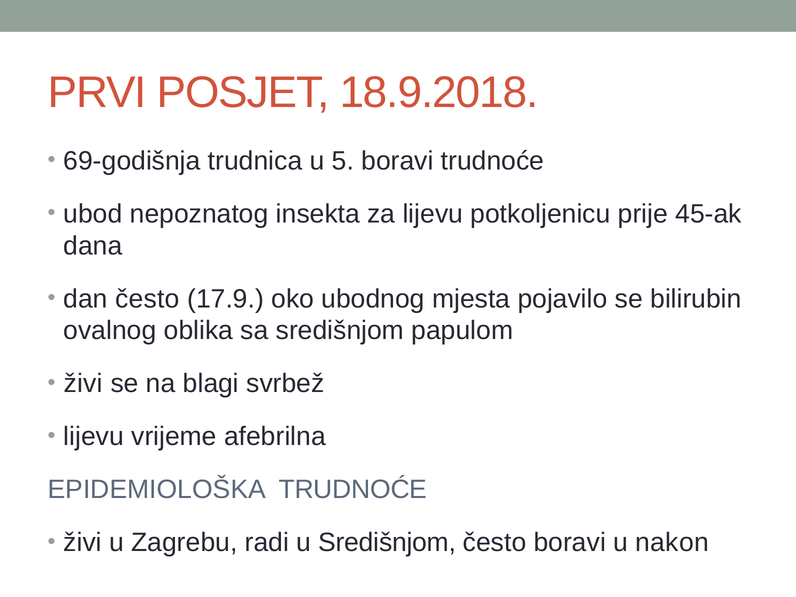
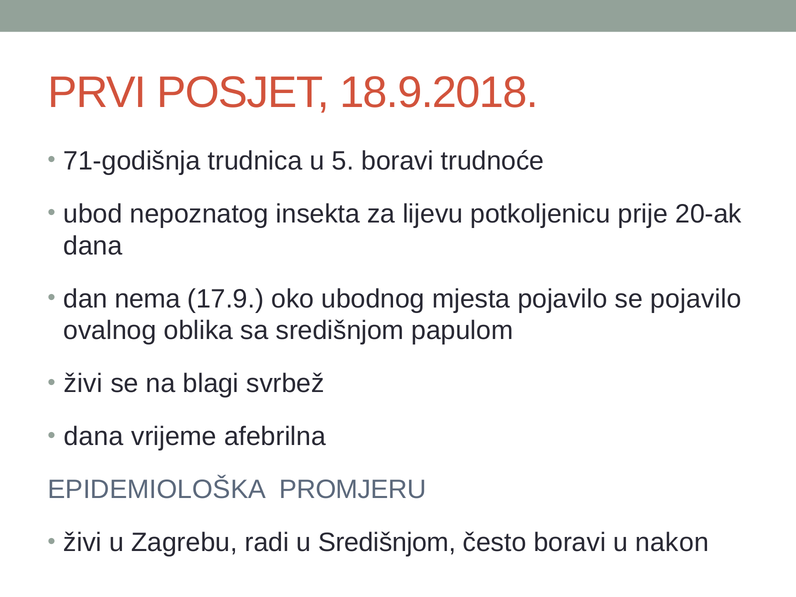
69-godišnja: 69-godišnja -> 71-godišnja (132, 161)
45-ak: 45-ak -> 20-ak (709, 214)
dan često: često -> nema (148, 299)
se bilirubin: bilirubin -> pojavilo (696, 299)
lijevu: lijevu -> dana (94, 437)
EPIDEMIOLOŠKA TRUDNOĆE: TRUDNOĆE -> PROMJERU (353, 490)
